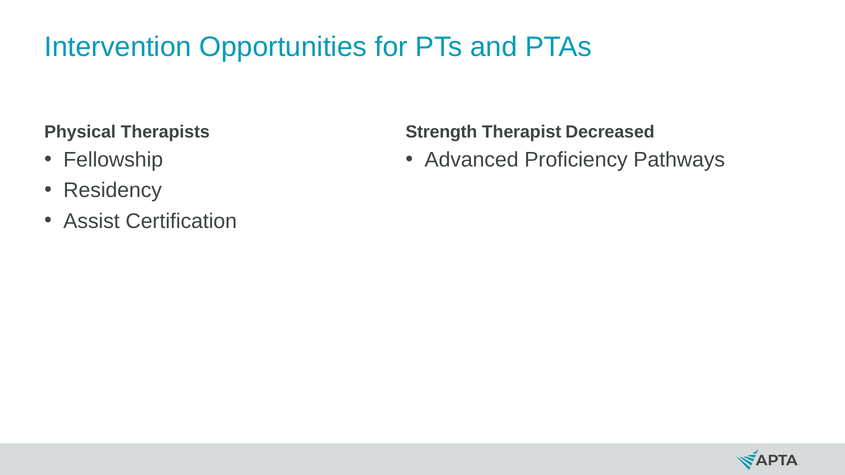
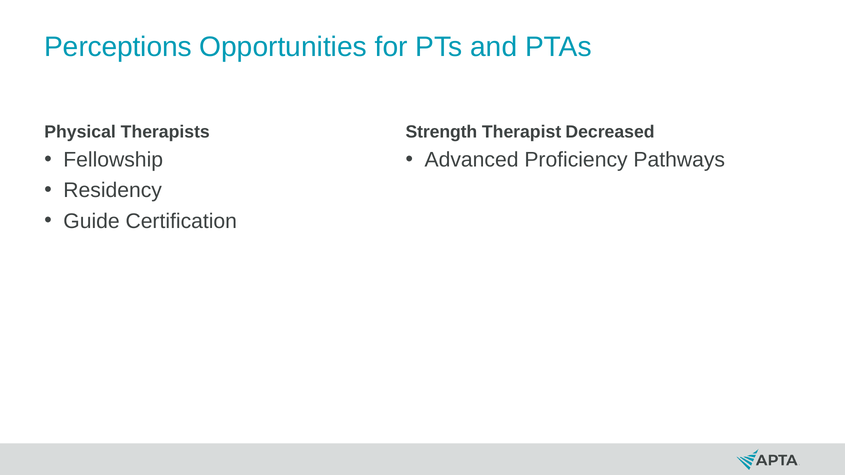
Intervention: Intervention -> Perceptions (118, 47)
Assist: Assist -> Guide (92, 221)
